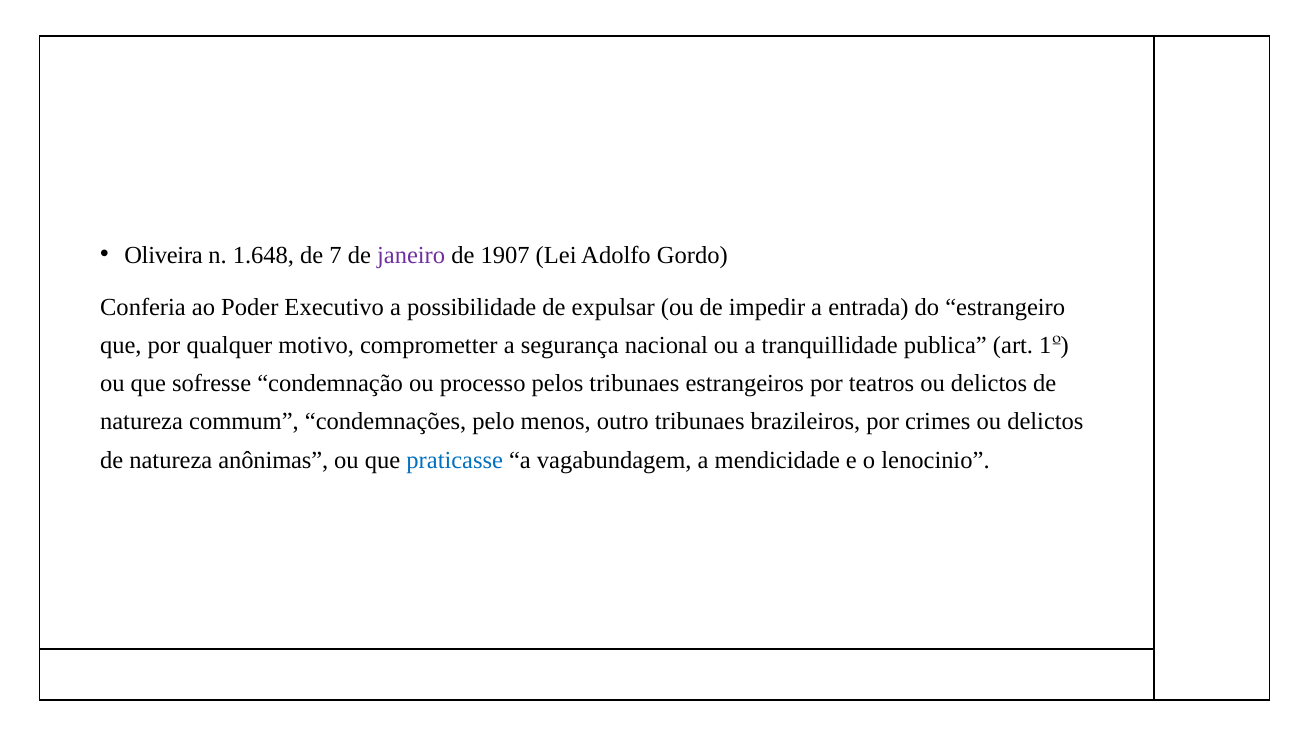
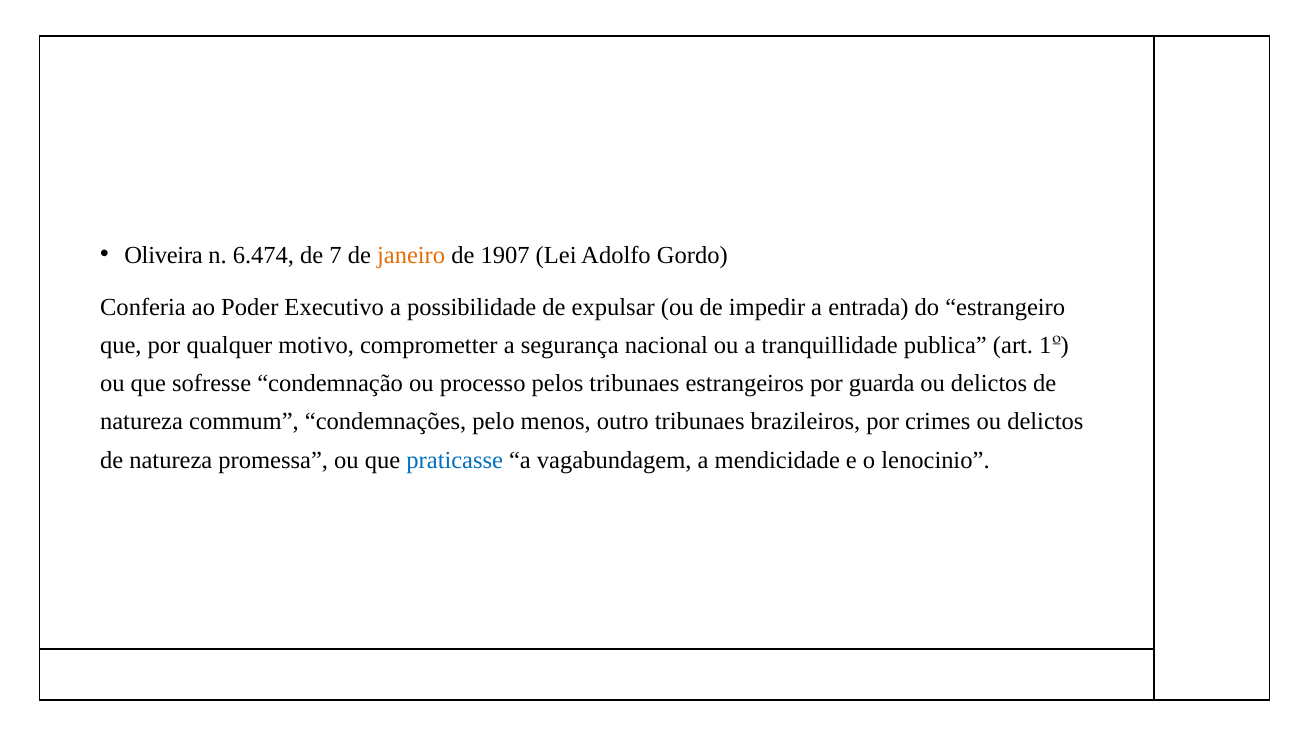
1.648: 1.648 -> 6.474 (263, 255)
janeiro colour: purple -> orange (411, 255)
teatros: teatros -> guarda (882, 384)
anônimas: anônimas -> promessa (273, 460)
